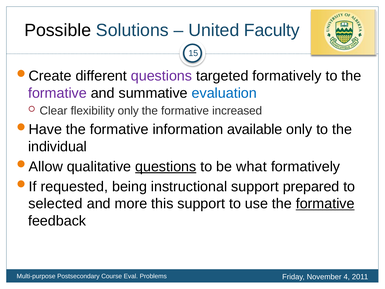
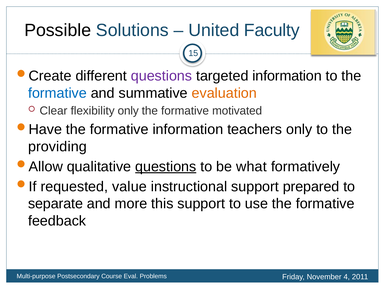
targeted formatively: formatively -> information (287, 76)
formative colour: purple -> blue (57, 93)
evaluation colour: blue -> orange (224, 93)
increased: increased -> motivated (237, 111)
available: available -> teachers (255, 129)
individual: individual -> providing (57, 146)
being: being -> value (129, 186)
selected: selected -> separate (56, 204)
formative underline: present -> none (325, 204)
